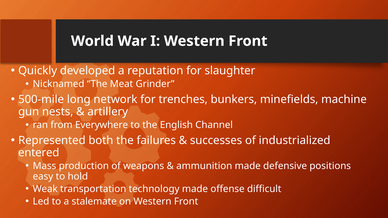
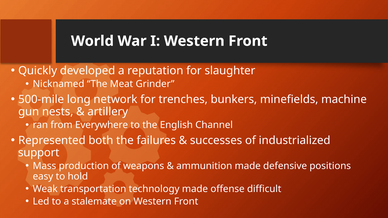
entered: entered -> support (39, 153)
